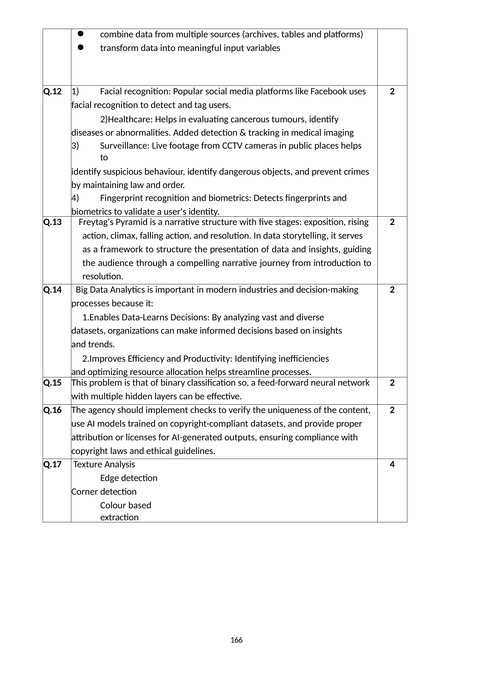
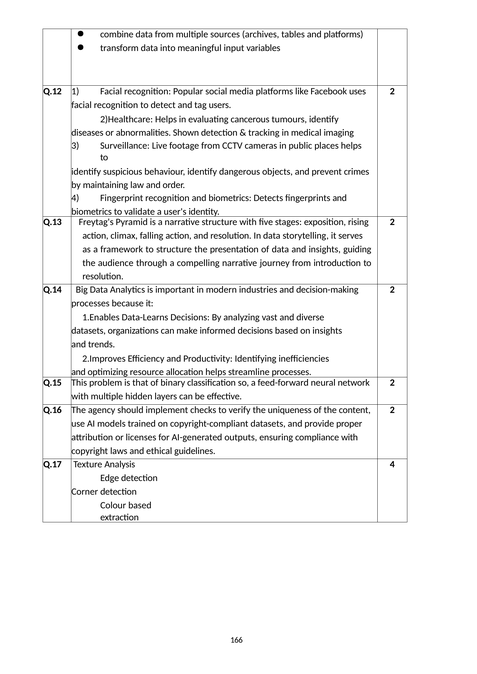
Added: Added -> Shown (186, 133)
